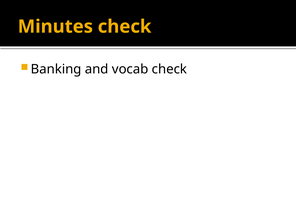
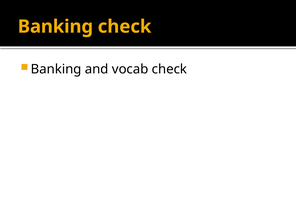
Minutes: Minutes -> Banking (55, 27)
